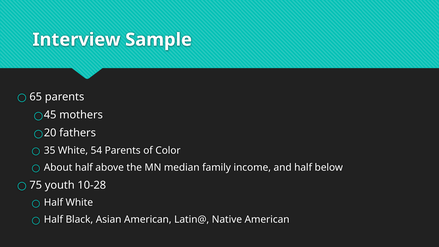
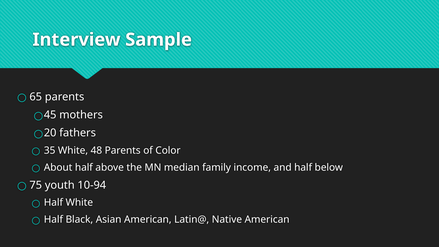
54: 54 -> 48 (96, 150)
10-28: 10-28 -> 10-94 (92, 185)
